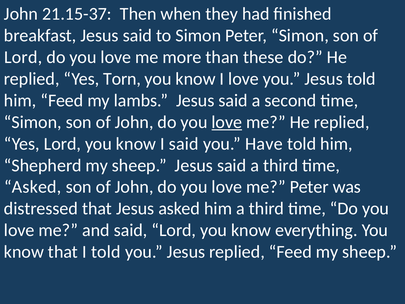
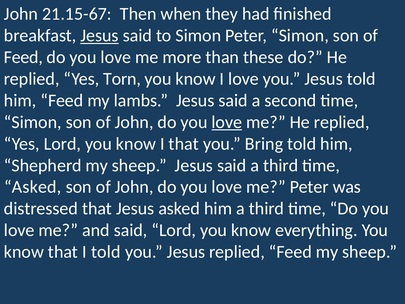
21.15-37: 21.15-37 -> 21.15-67 (77, 14)
Jesus underline: none -> present (100, 36)
Lord: Lord -> Feed (23, 57)
I said: said -> that (184, 144)
Have: Have -> Bring (264, 144)
